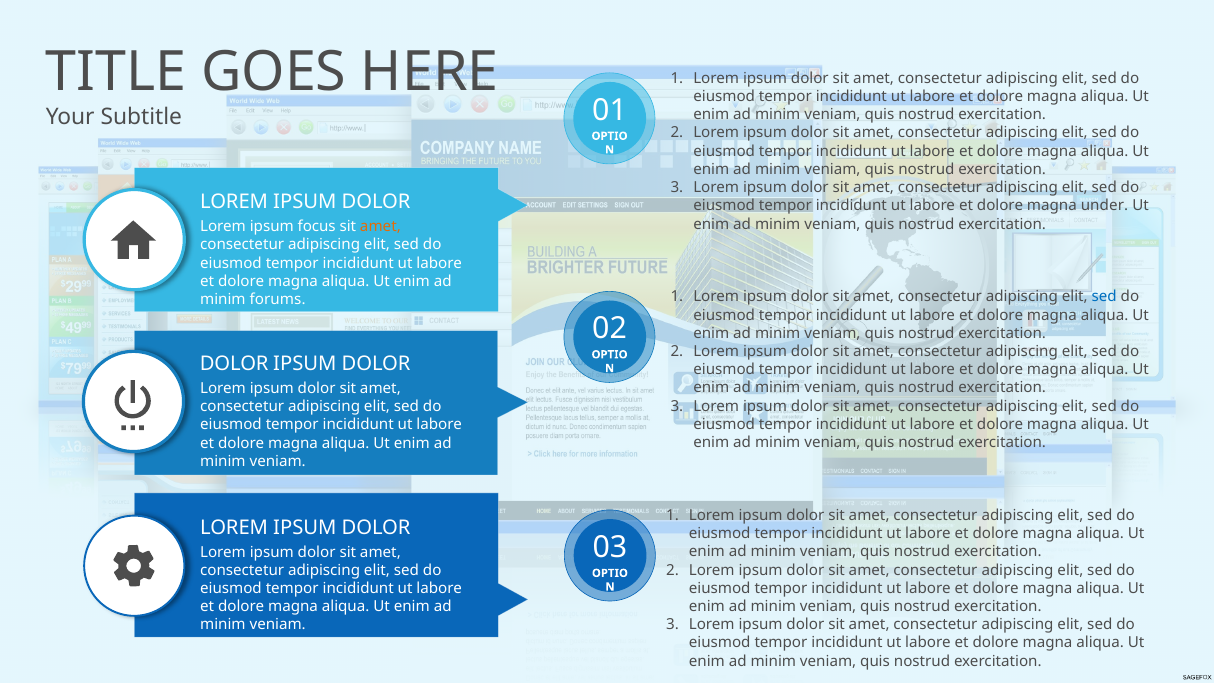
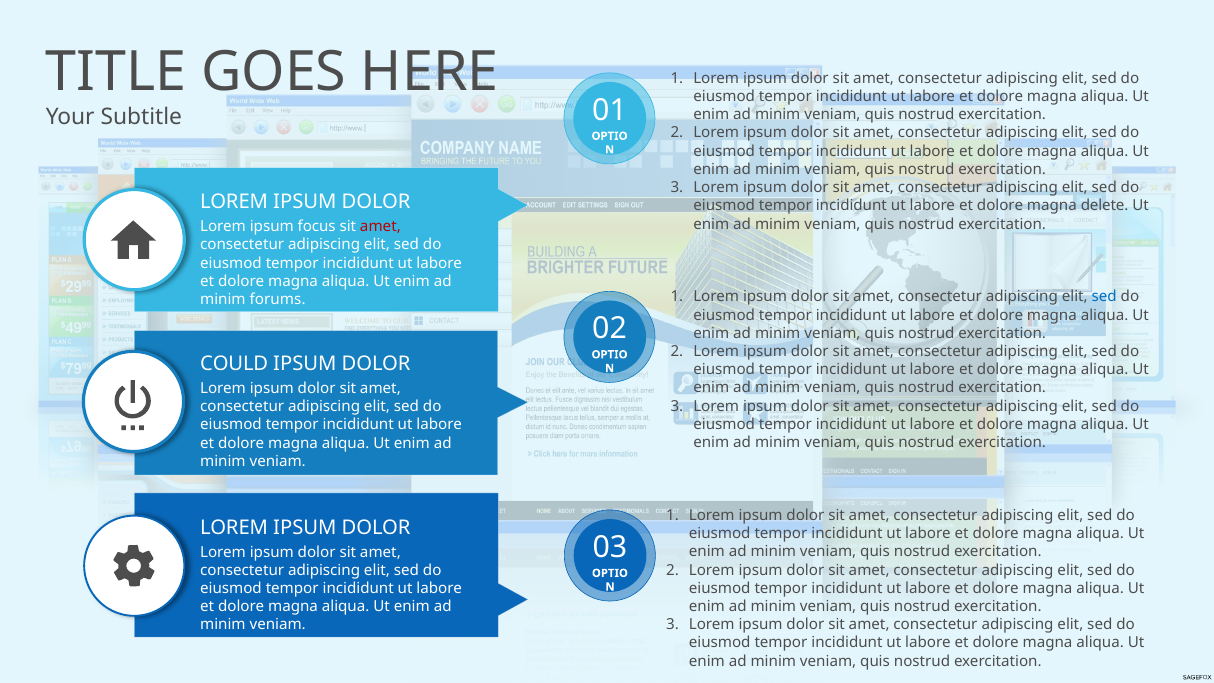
under: under -> delete (1105, 206)
amet colour: orange -> red (380, 227)
DOLOR: DOLOR -> COULD (234, 364)
